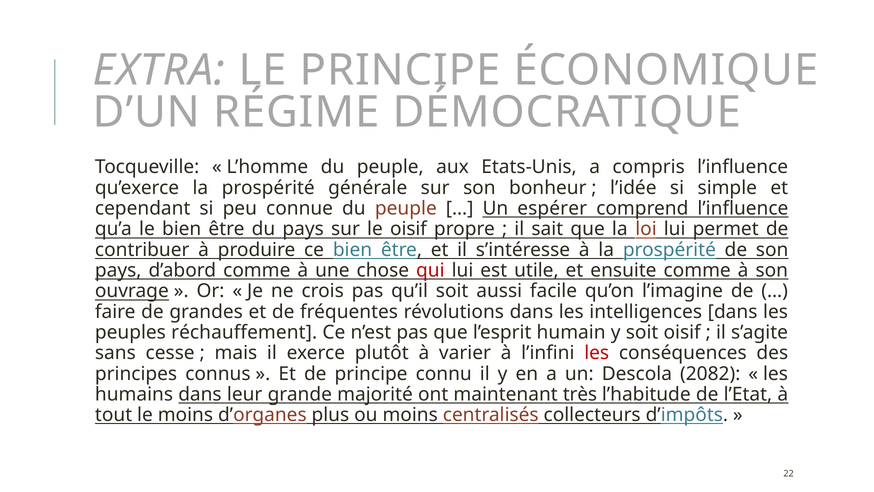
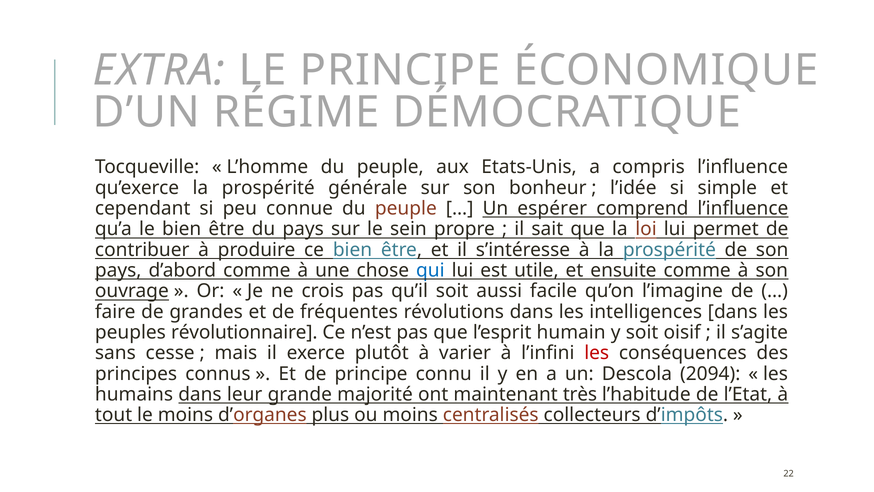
le oisif: oisif -> sein (408, 229)
qui colour: red -> blue (430, 270)
réchauffement: réchauffement -> révolutionnaire (244, 332)
2082: 2082 -> 2094 (710, 373)
